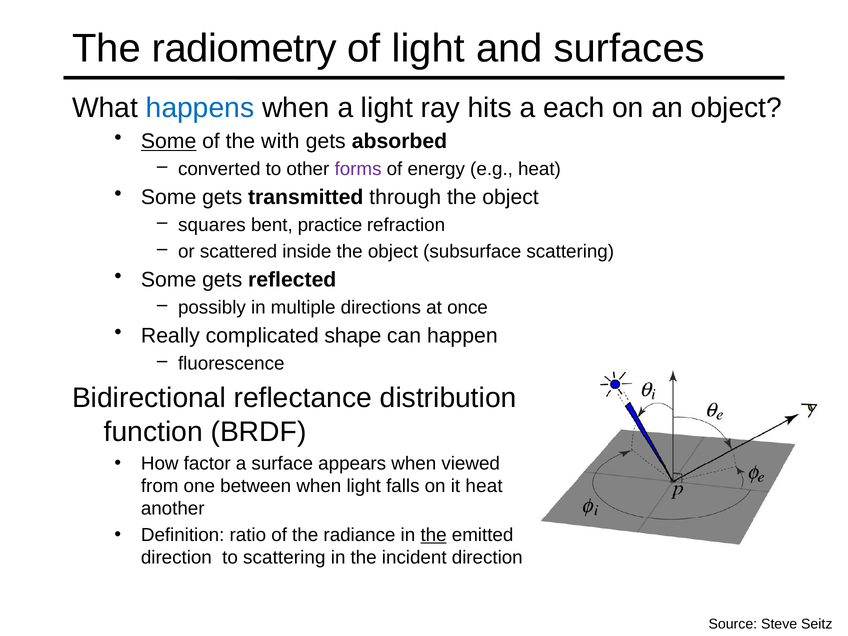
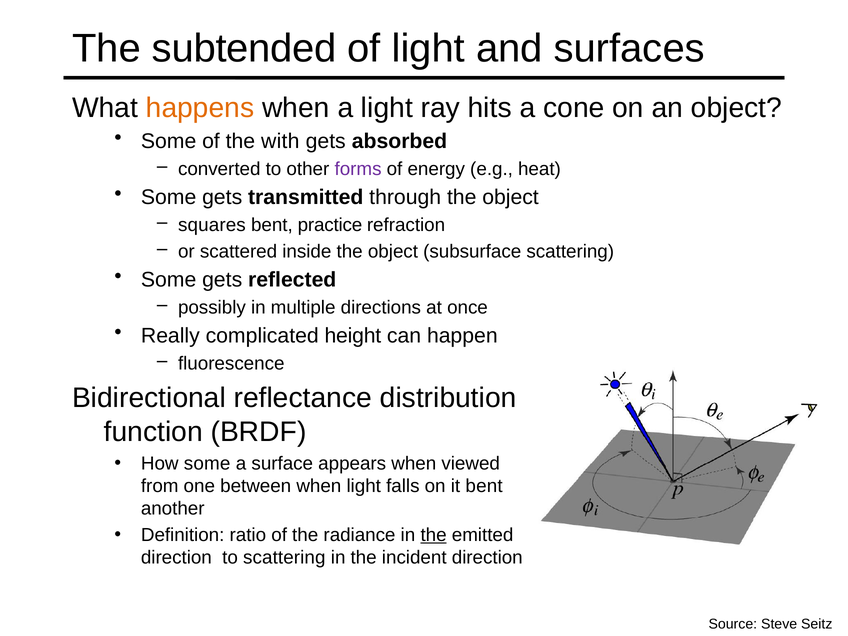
radiometry: radiometry -> subtended (244, 49)
happens colour: blue -> orange (200, 108)
each: each -> cone (574, 108)
Some underline: present -> none (169, 141)
shape: shape -> height (353, 336)
How factor: factor -> some (207, 463)
it heat: heat -> bent (484, 486)
